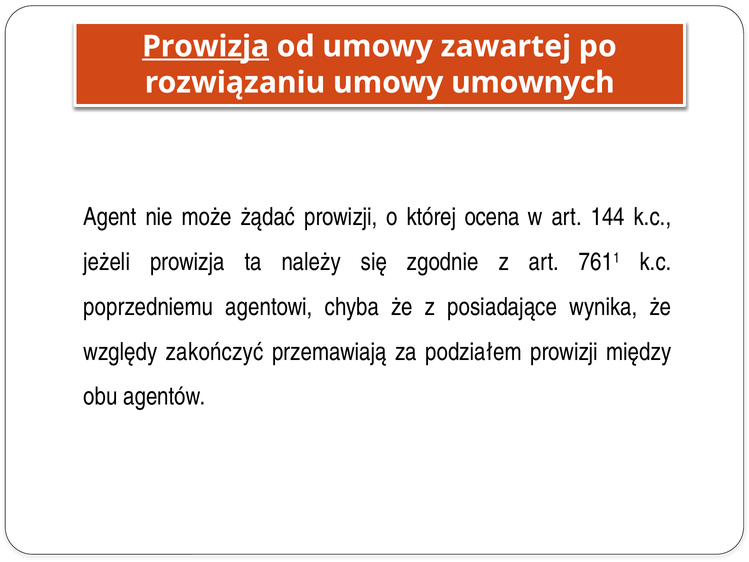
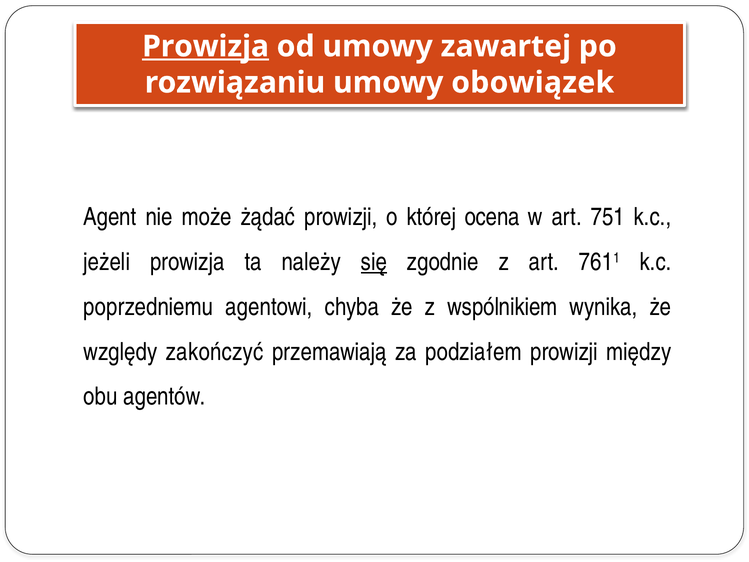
umownych: umownych -> obowiązek (533, 83)
144: 144 -> 751 (608, 217)
się underline: none -> present (374, 262)
posiadające: posiadające -> wspólnikiem (502, 307)
